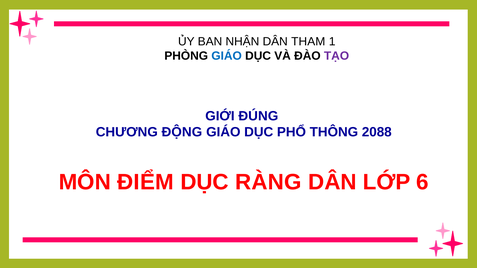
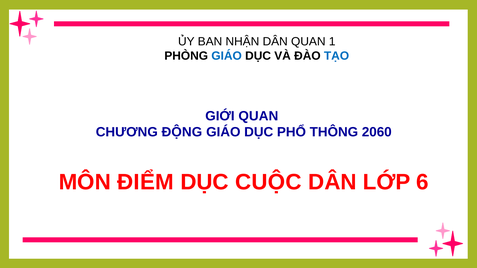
DÂN THAM: THAM -> QUAN (308, 42)
TẠO colour: purple -> blue (337, 56)
GIỚI ĐÚNG: ĐÚNG -> QUAN (258, 116)
2088: 2088 -> 2060 (377, 132)
RÀNG: RÀNG -> CUỘC (268, 182)
